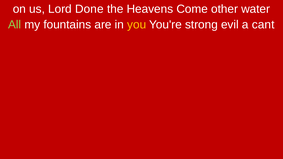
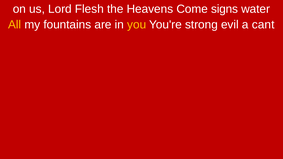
Done: Done -> Flesh (89, 9)
other: other -> signs (225, 9)
All colour: light green -> yellow (15, 25)
